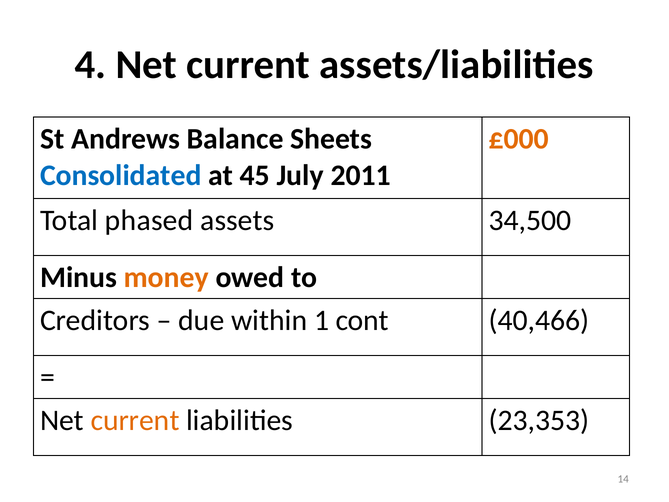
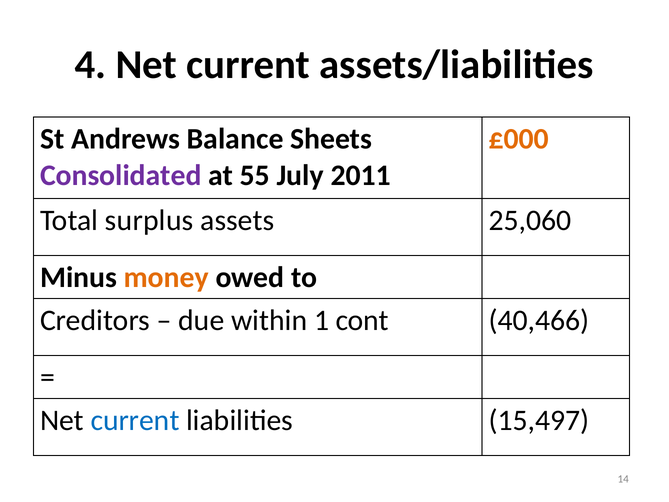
Consolidated colour: blue -> purple (121, 175)
45: 45 -> 55 (255, 175)
phased: phased -> surplus (149, 220)
34,500: 34,500 -> 25,060 (530, 220)
current colour: orange -> blue (135, 420)
23,353: 23,353 -> 15,497 (539, 420)
